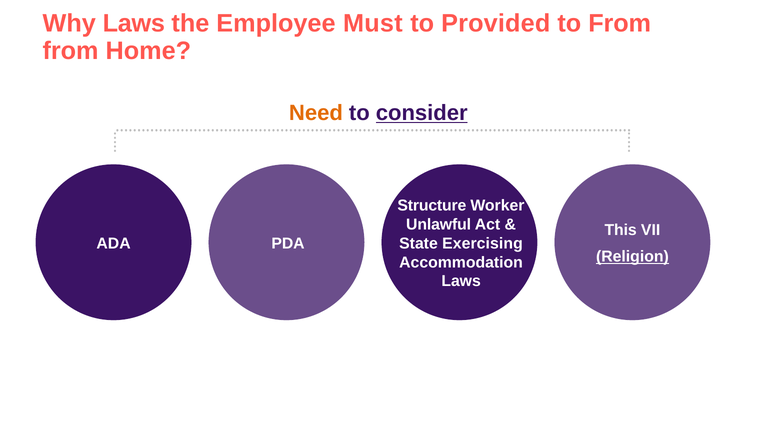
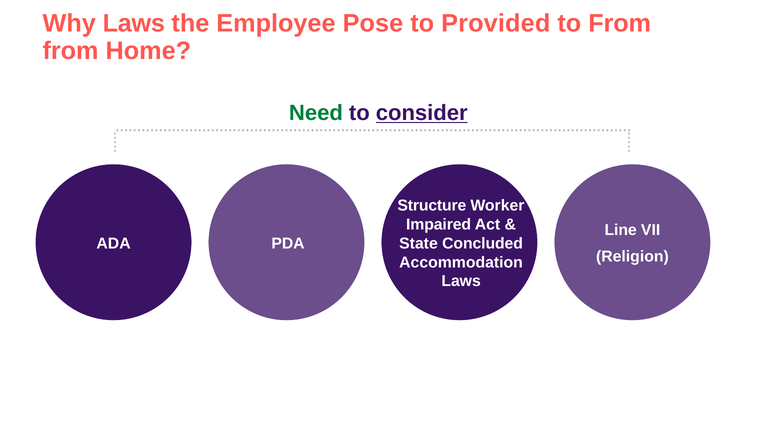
Must: Must -> Pose (373, 23)
Need colour: orange -> green (316, 113)
Unlawful: Unlawful -> Impaired (439, 224)
This: This -> Line (621, 230)
Exercising: Exercising -> Concluded (483, 243)
Religion underline: present -> none (632, 257)
